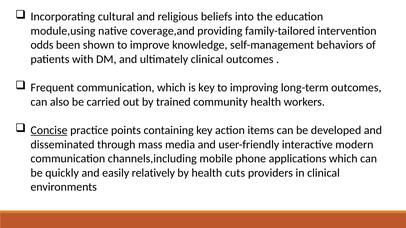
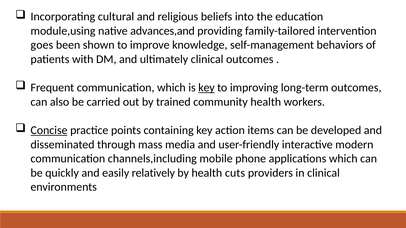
coverage,and: coverage,and -> advances,and (163, 31)
odds: odds -> goes (42, 45)
key underline: none -> present (207, 88)
